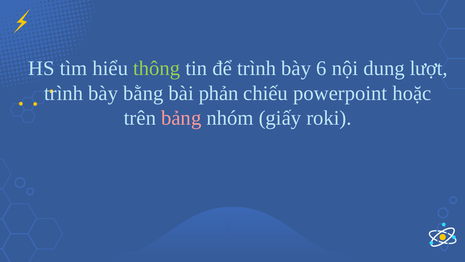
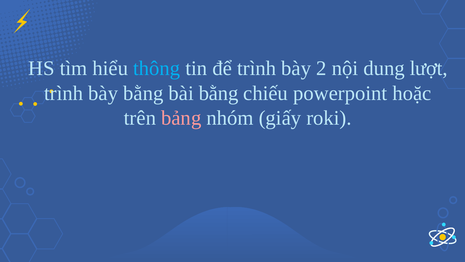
thông colour: light green -> light blue (157, 68)
6: 6 -> 2 (321, 68)
bài phản: phản -> bằng (219, 93)
